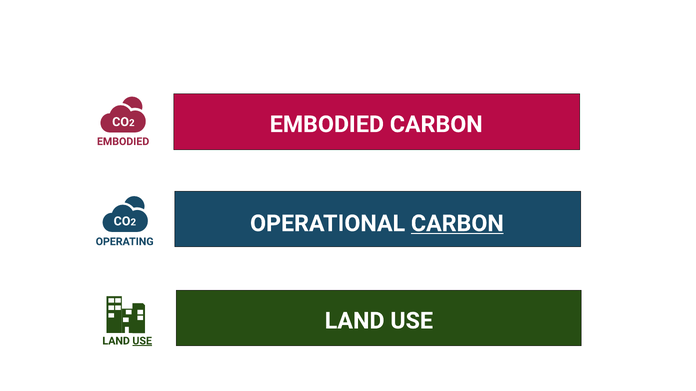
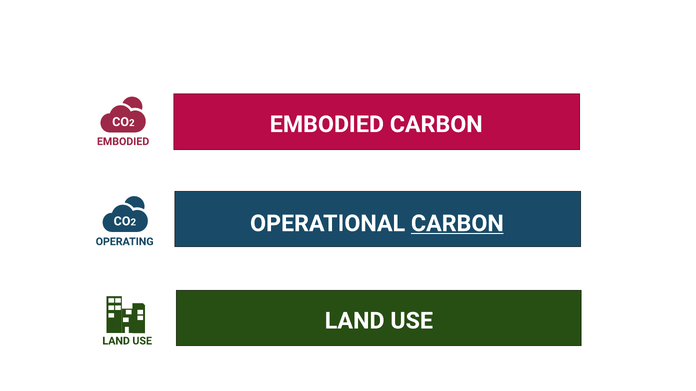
USE underline: present -> none (142, 341)
